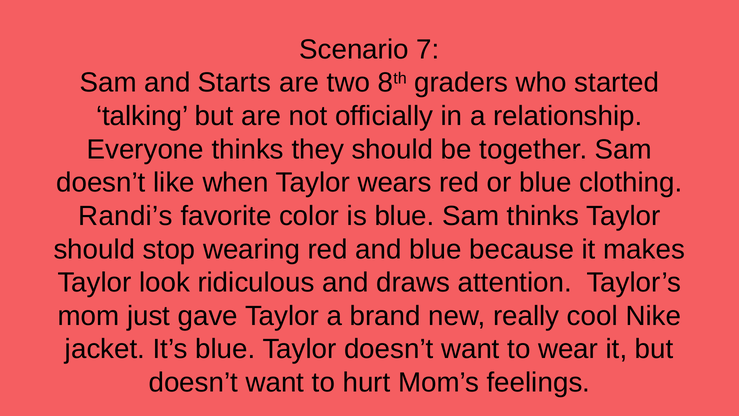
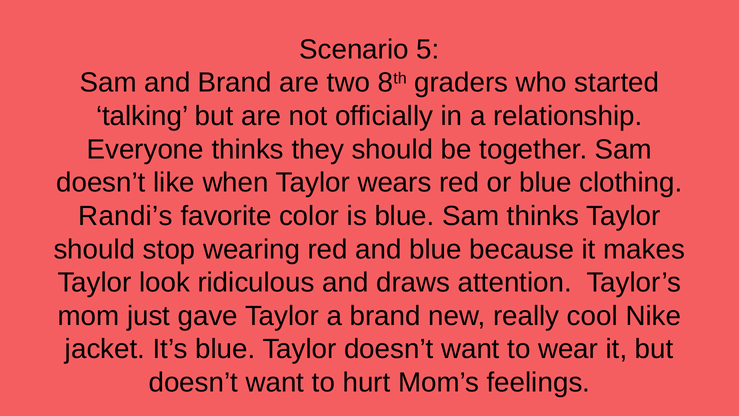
7: 7 -> 5 (428, 49)
and Starts: Starts -> Brand (235, 83)
